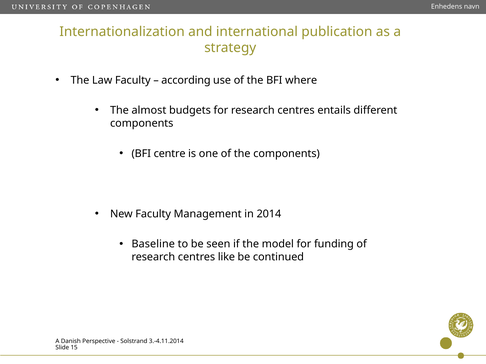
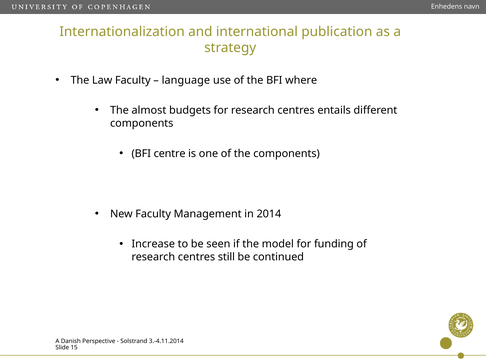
according: according -> language (186, 80)
Baseline: Baseline -> Increase (153, 244)
like: like -> still (226, 257)
